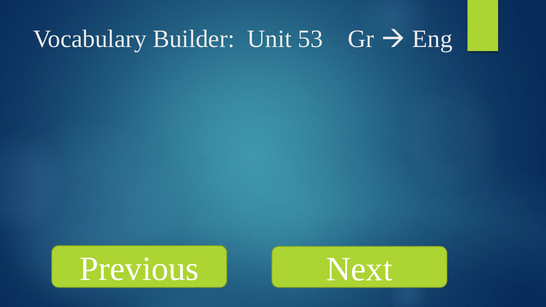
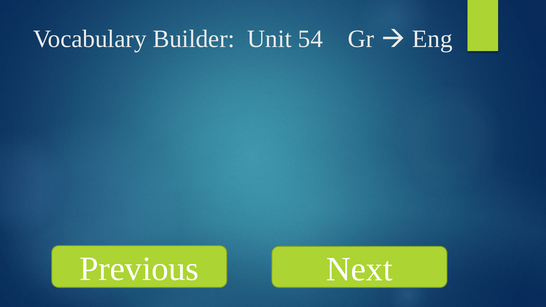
53: 53 -> 54 (310, 39)
